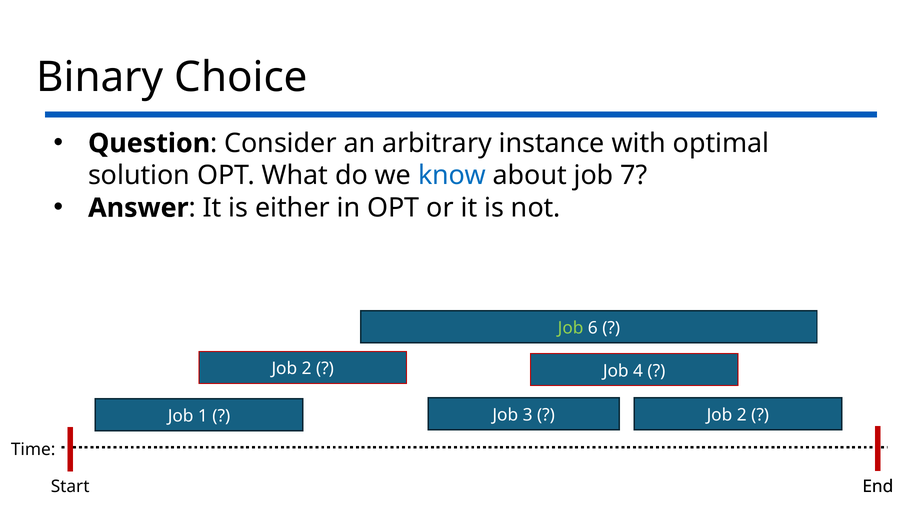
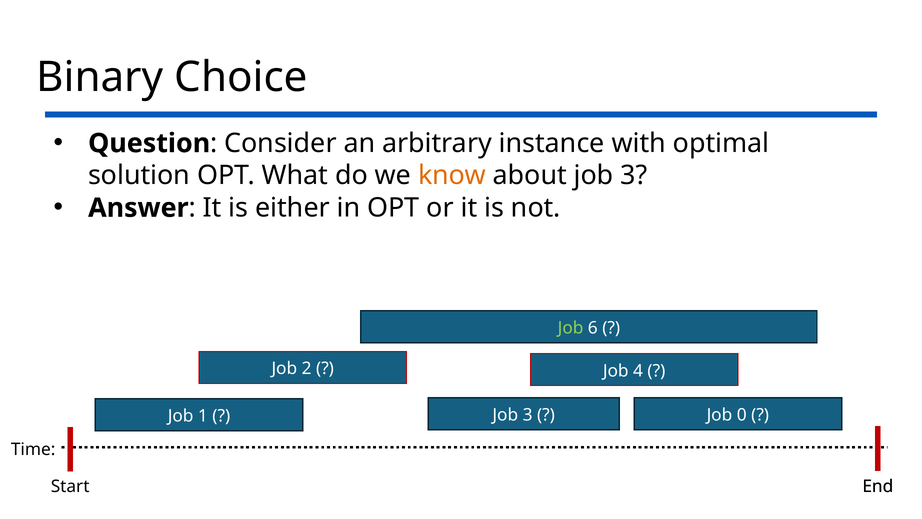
know colour: blue -> orange (452, 175)
about job 7: 7 -> 3 (634, 175)
2: 2 -> 0 (742, 415)
